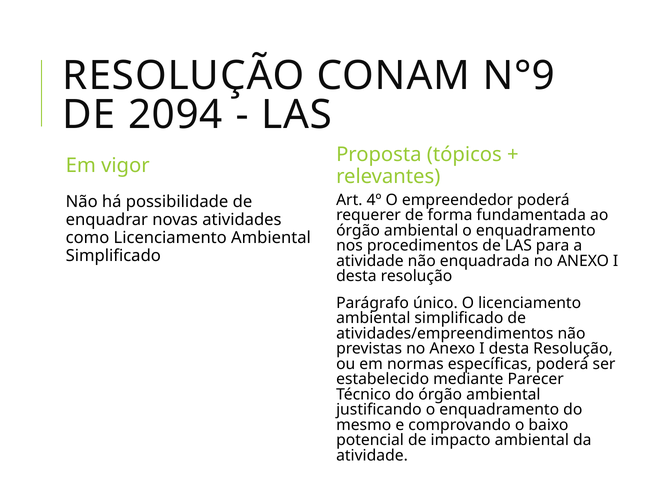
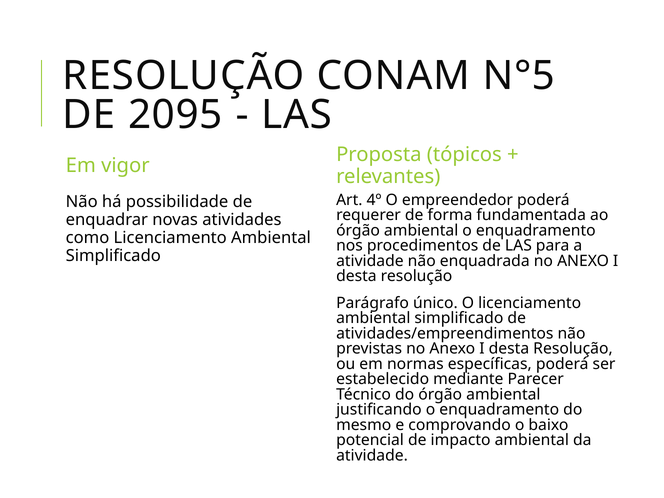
N°9: N°9 -> N°5 (519, 76)
2094: 2094 -> 2095 (175, 115)
